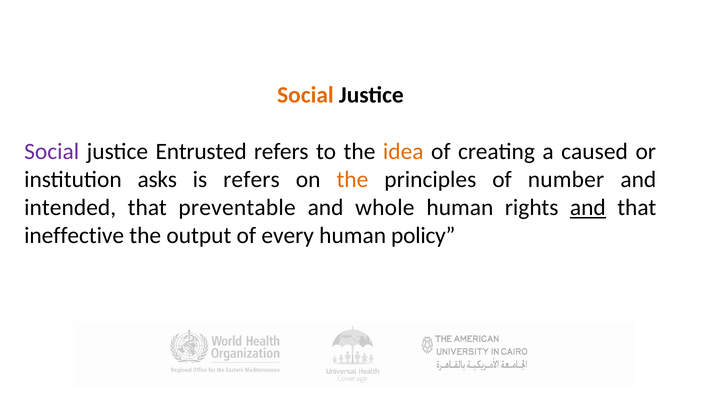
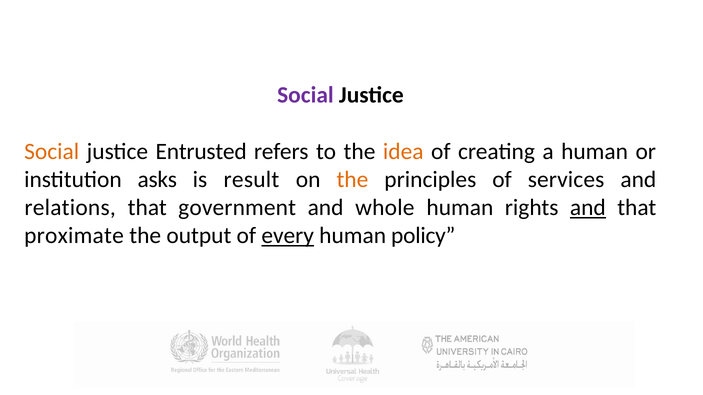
Social colour: orange -> purple (305, 95)
Social colour: purple -> orange (52, 151)
a caused: caused -> human (595, 151)
is refers: refers -> result (251, 180)
number: number -> services (566, 180)
intended: intended -> relations (70, 208)
preventable: preventable -> government (237, 208)
ineffective: ineffective -> proximate (74, 236)
every underline: none -> present (288, 236)
